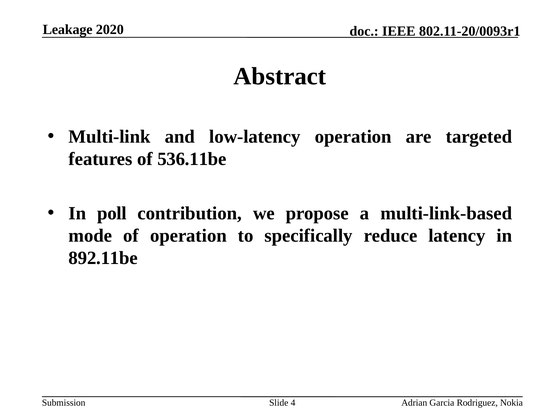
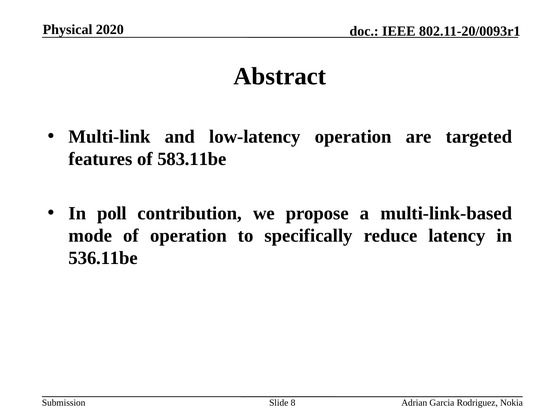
Leakage: Leakage -> Physical (68, 30)
536.11be: 536.11be -> 583.11be (192, 159)
892.11be: 892.11be -> 536.11be (103, 258)
4: 4 -> 8 (293, 403)
